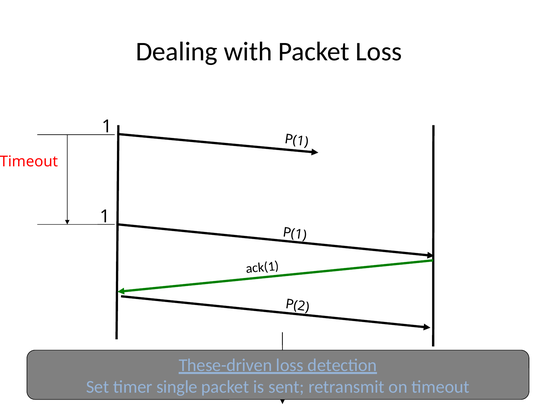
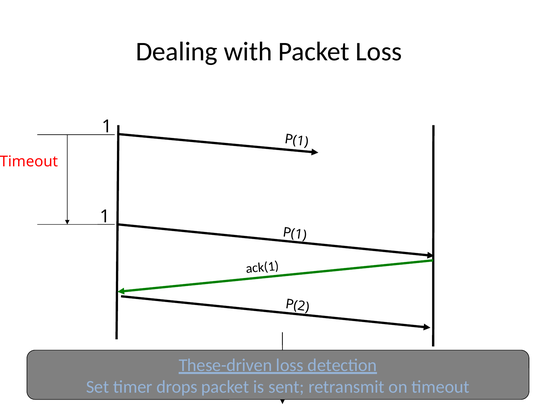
single: single -> drops (177, 386)
